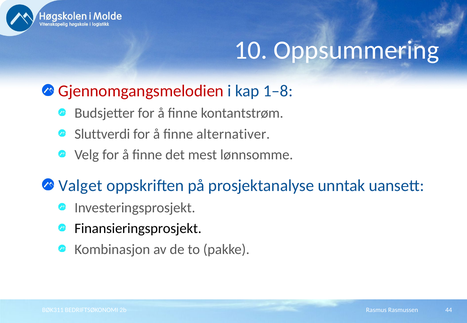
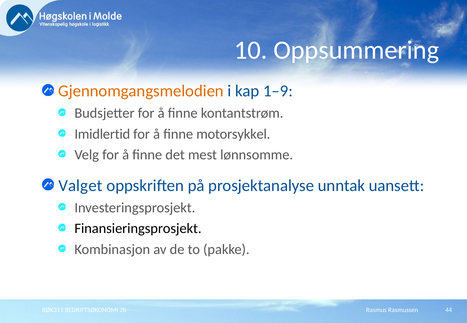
Gjennomgangsmelodien colour: red -> orange (141, 91)
1–8: 1–8 -> 1–9 (278, 91)
Sluttverdi: Sluttverdi -> Imidlertid (102, 134)
alternativer: alternativer -> motorsykkel (233, 134)
